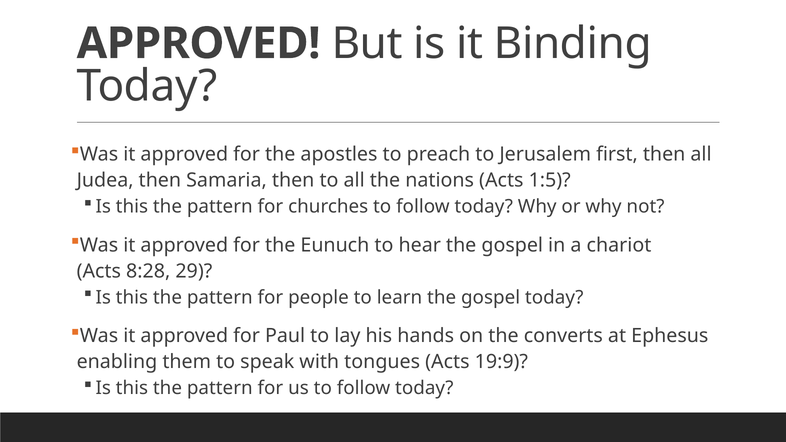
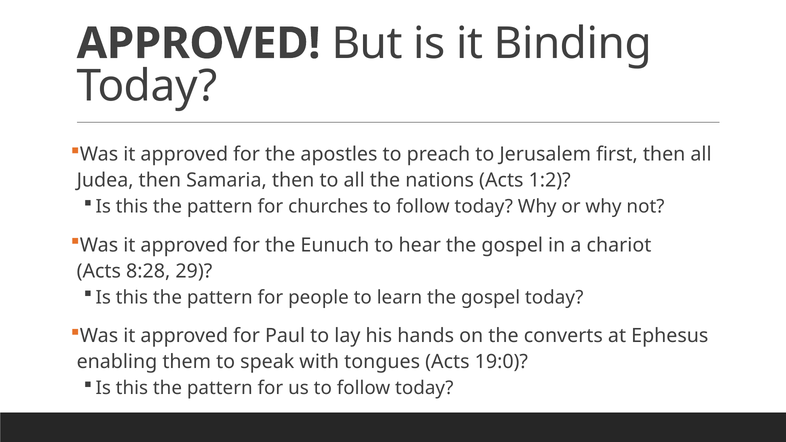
1:5: 1:5 -> 1:2 (550, 180)
19:9: 19:9 -> 19:0 (501, 362)
